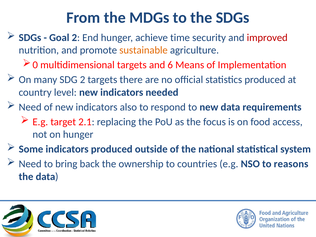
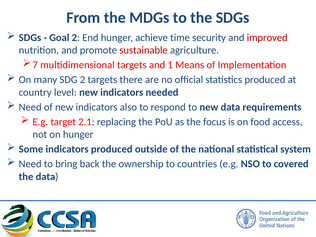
sustainable colour: orange -> red (144, 50)
0: 0 -> 7 (35, 65)
6: 6 -> 1 (170, 65)
reasons: reasons -> covered (291, 164)
